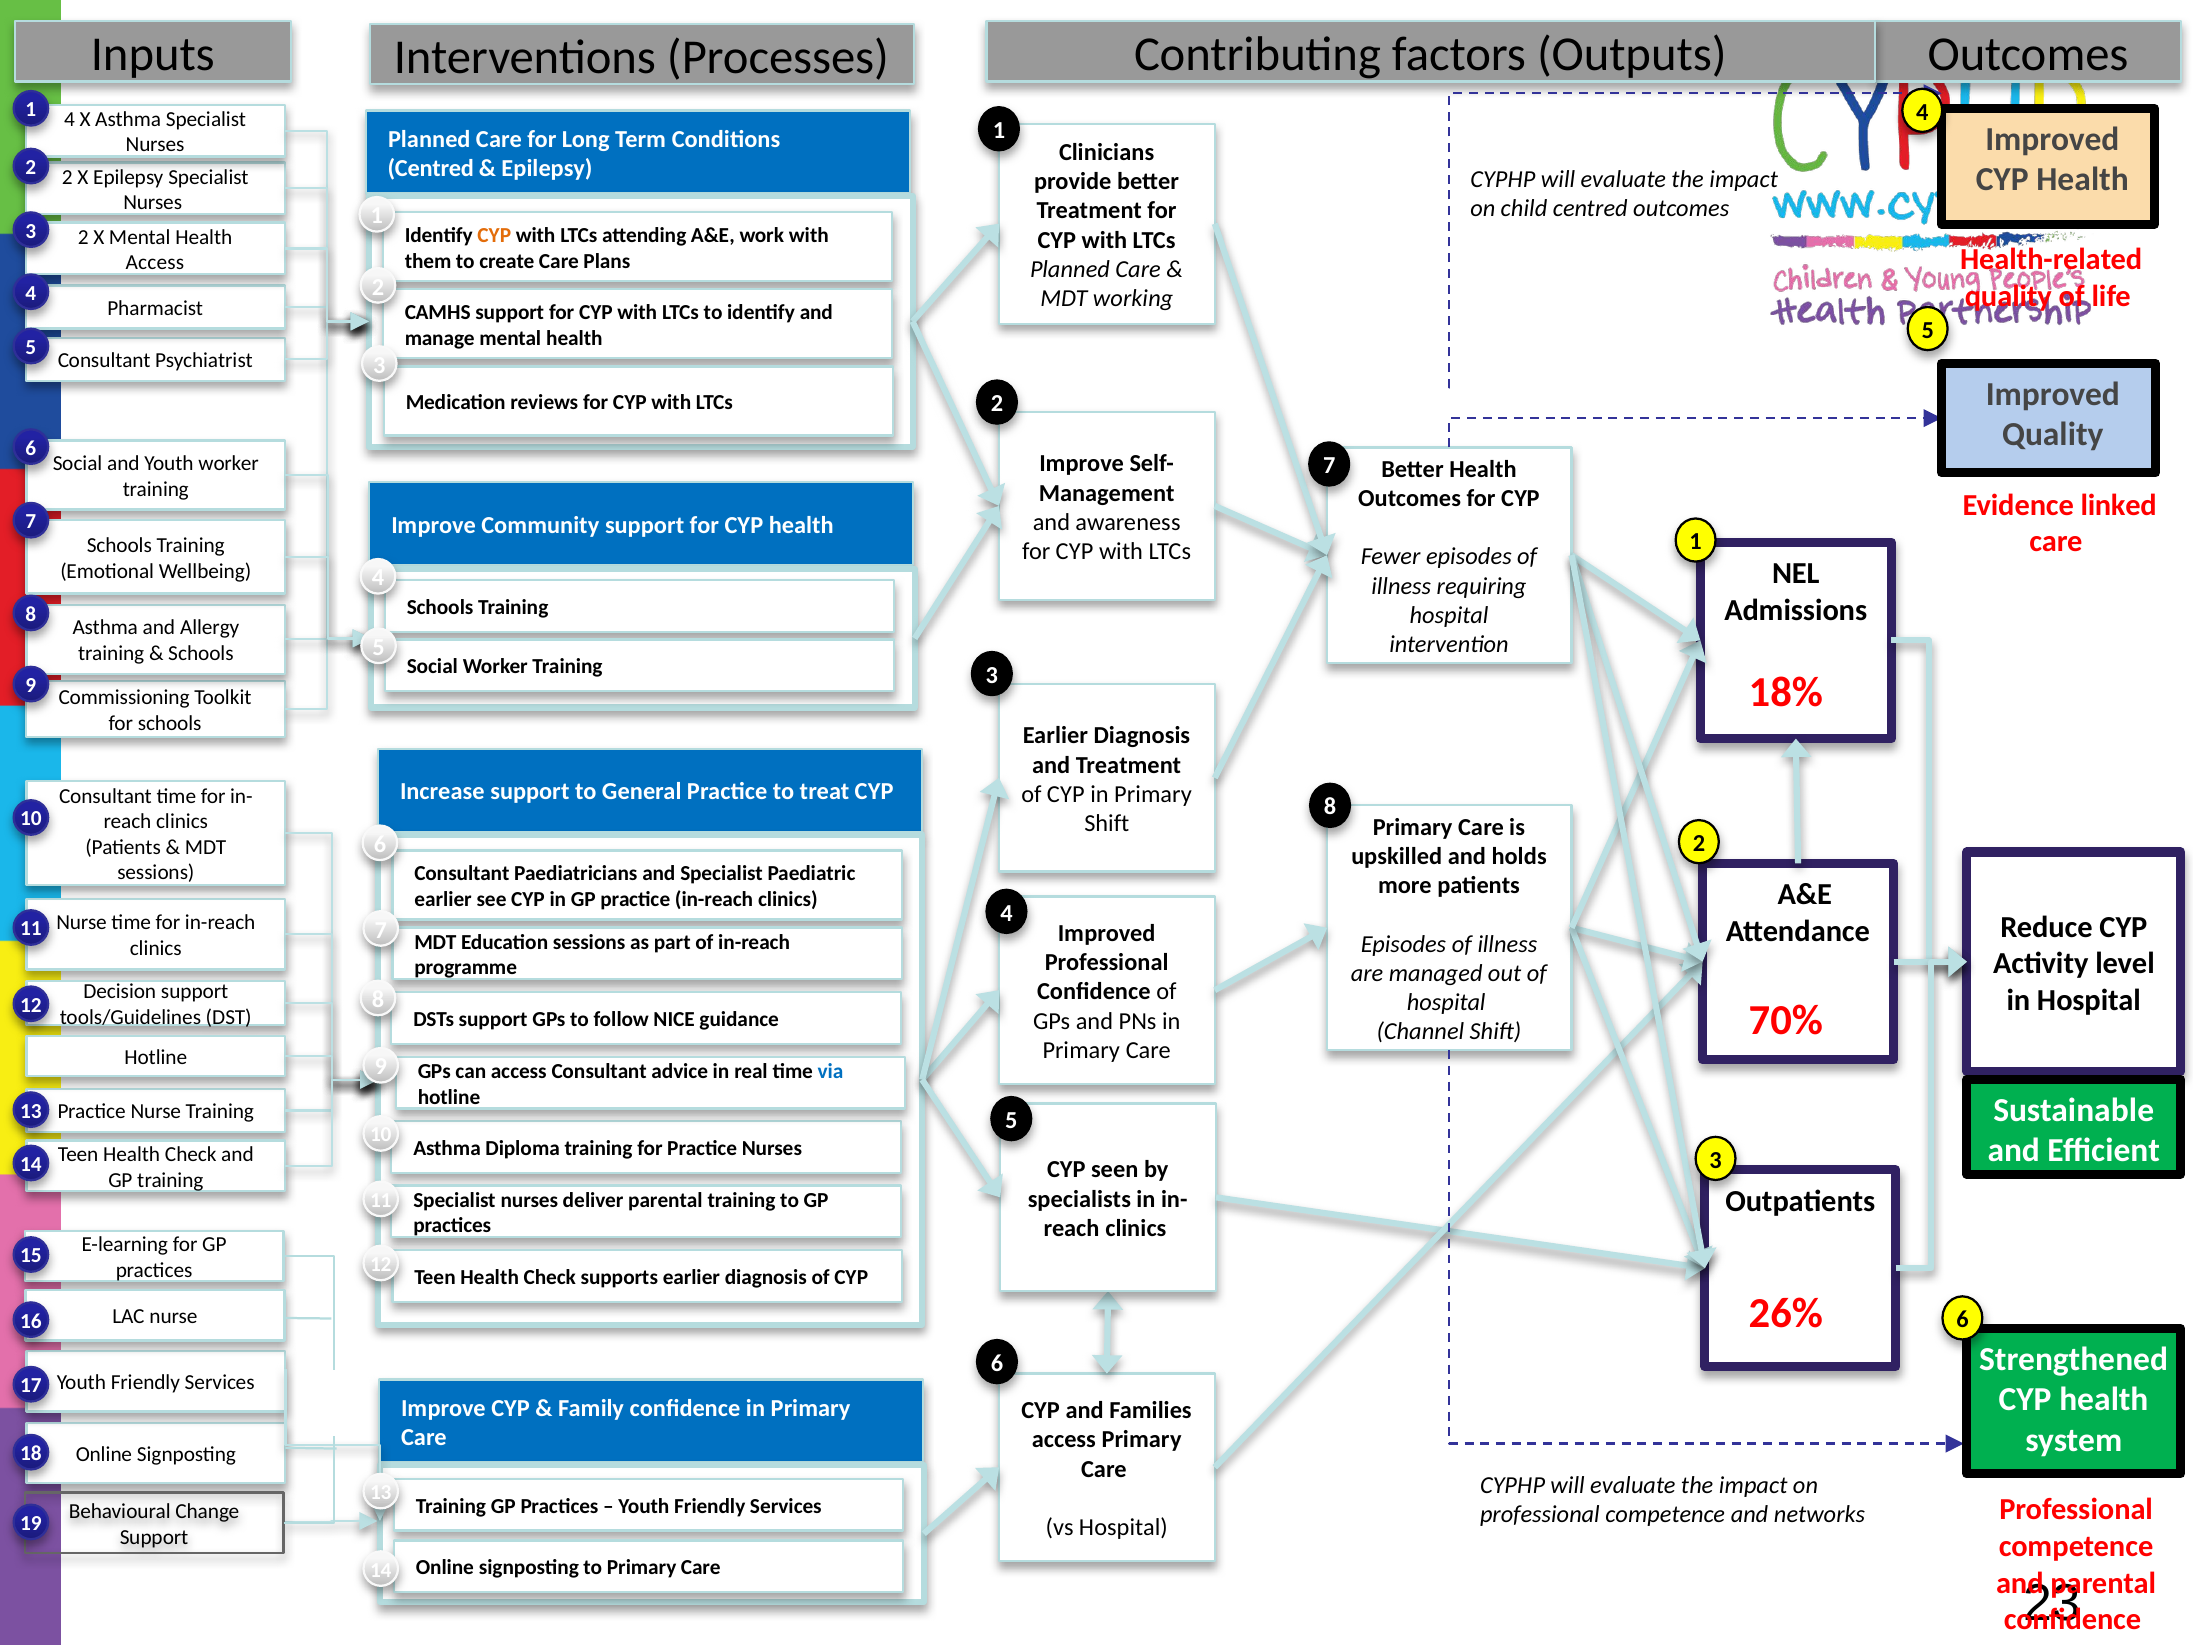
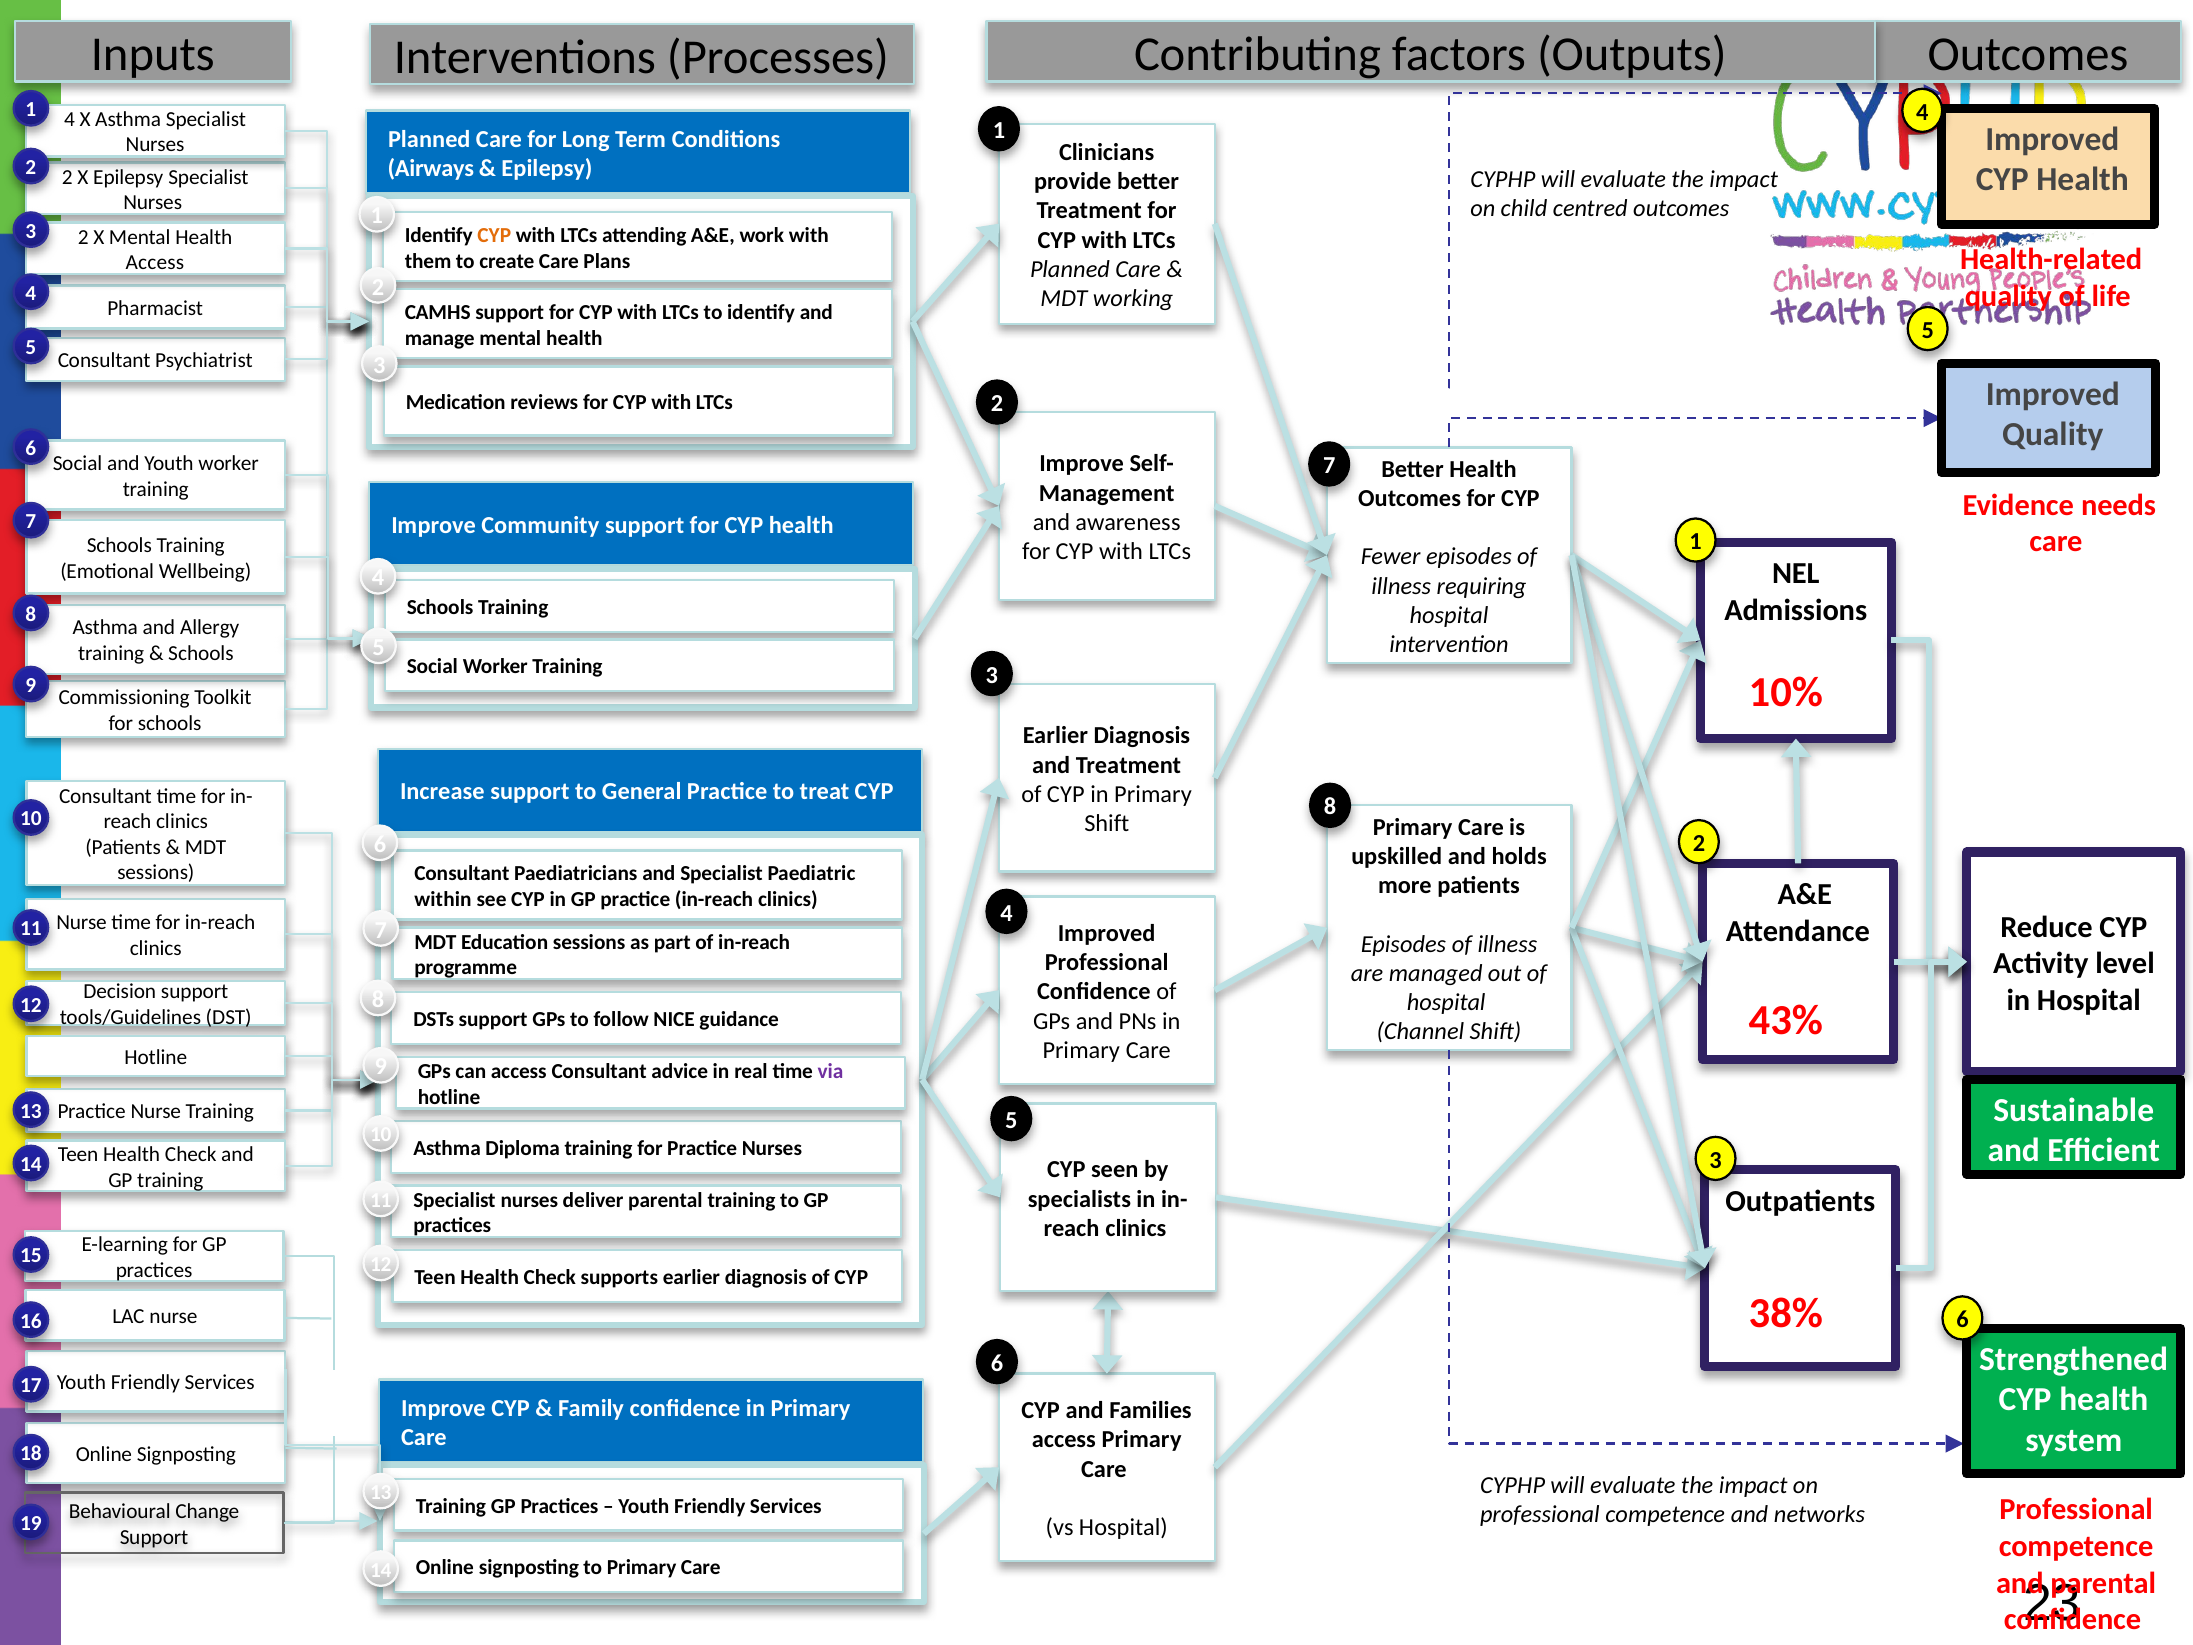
Centred: Centred -> Airways (431, 168)
linked: linked -> needs (2119, 505)
18%: 18% -> 10% (1786, 692)
earlier: earlier -> within (443, 899)
70%: 70% -> 43% (1786, 1020)
via colour: blue -> purple (831, 1071)
26%: 26% -> 38% (1786, 1314)
